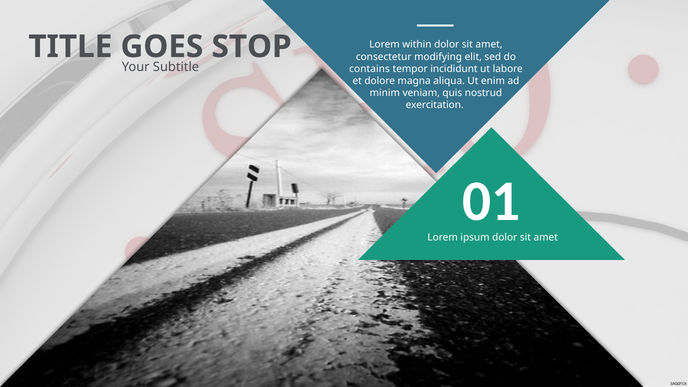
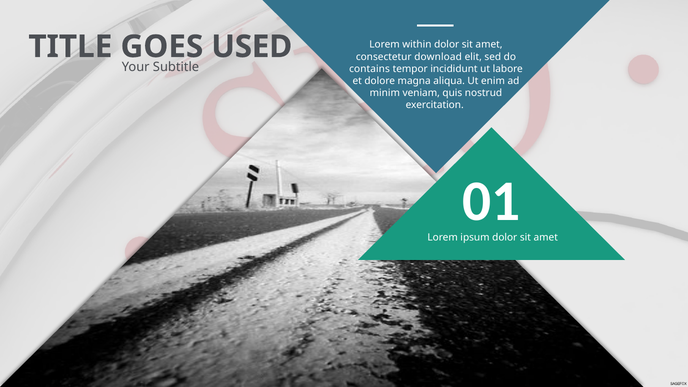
STOP: STOP -> USED (252, 47)
modifying: modifying -> download (438, 57)
